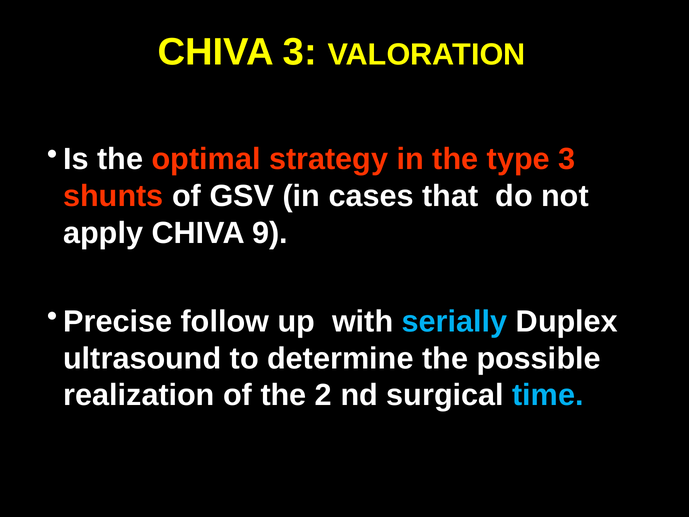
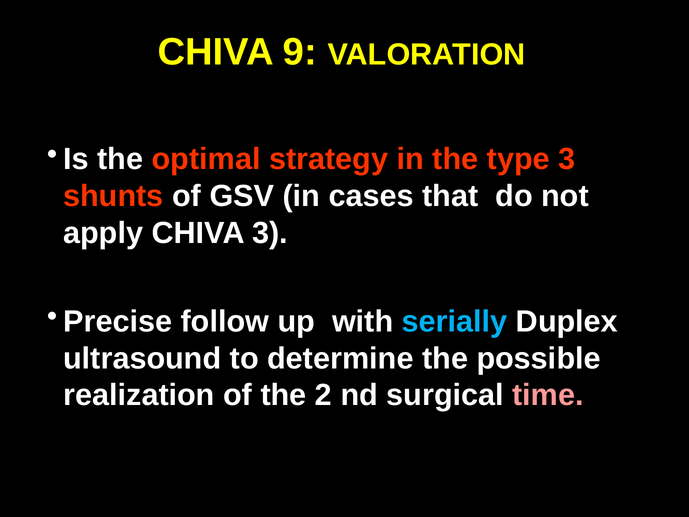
CHIVA 3: 3 -> 9 (300, 52)
CHIVA 9: 9 -> 3 (270, 233)
time colour: light blue -> pink (548, 395)
